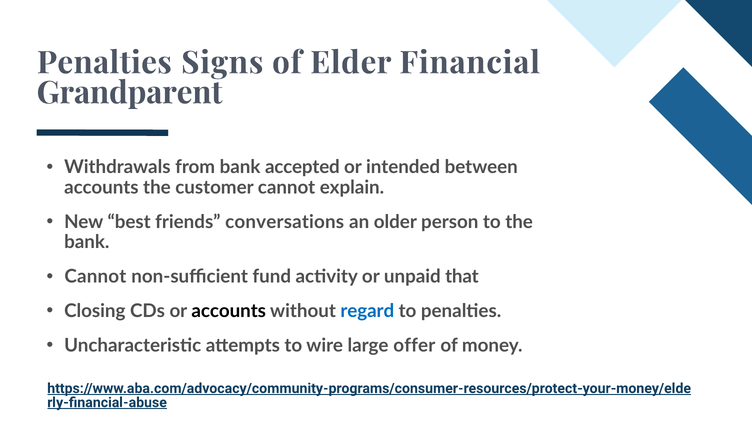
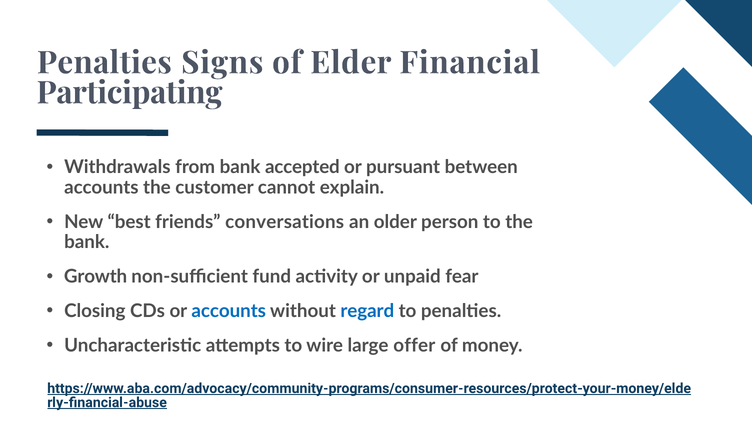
Grandparent: Grandparent -> Participating (130, 93)
intended: intended -> pursuant (403, 167)
Cannot: Cannot -> Growth (96, 277)
that: that -> fear (462, 277)
accounts colour: black -> blue (229, 311)
